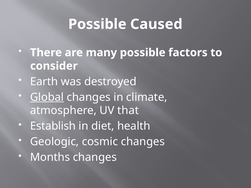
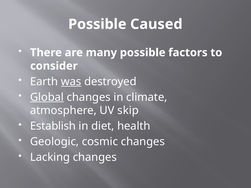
was underline: none -> present (71, 82)
that: that -> skip (128, 111)
Months: Months -> Lacking (50, 158)
